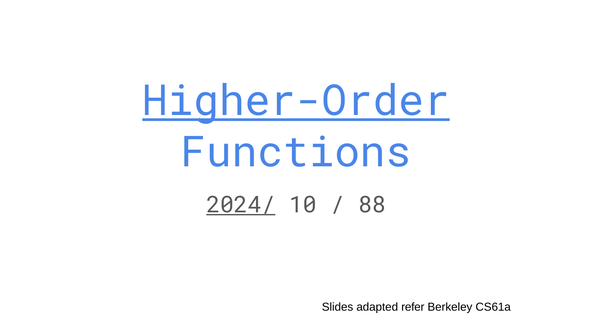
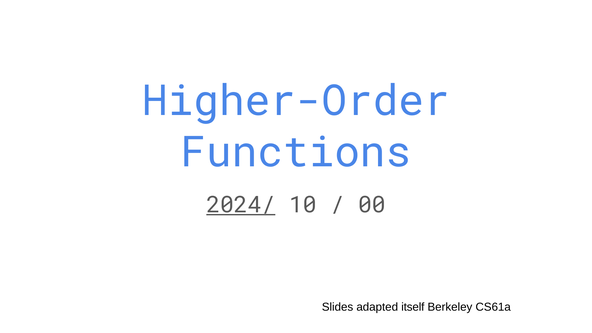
Higher-Order underline: present -> none (296, 101)
88: 88 -> 00 (372, 205)
refer: refer -> itself (413, 307)
